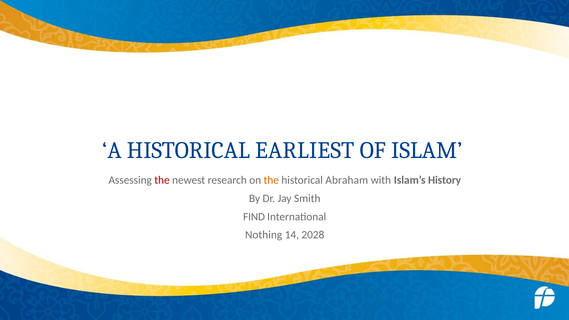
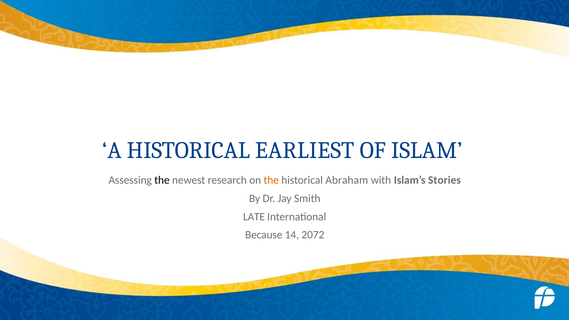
the colour: red -> black (162, 180)
History: History -> Stories (444, 180)
FIND: FIND -> LATE (254, 217)
Nothing: Nothing -> Because (264, 235)
2028: 2028 -> 2072 (313, 235)
